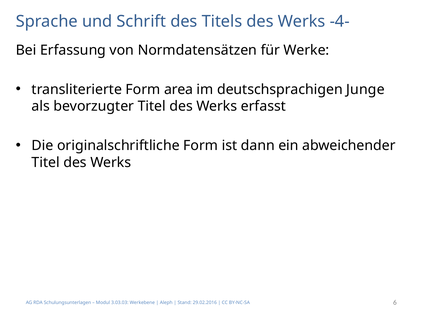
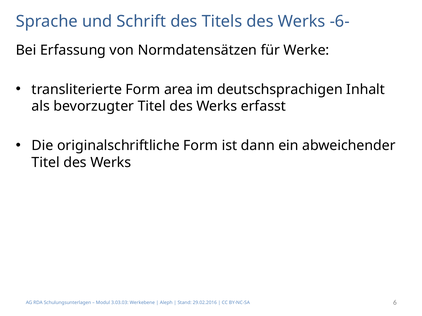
-4-: -4- -> -6- (340, 21)
Junge: Junge -> Inhalt (366, 90)
